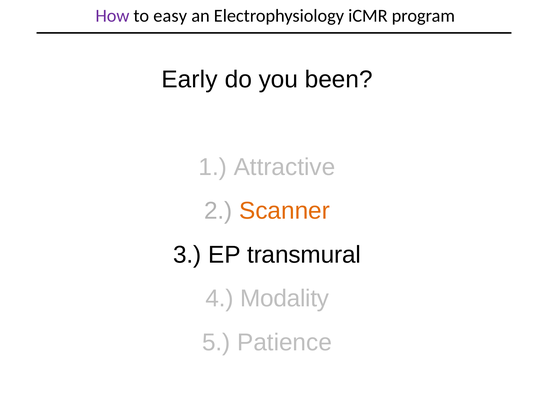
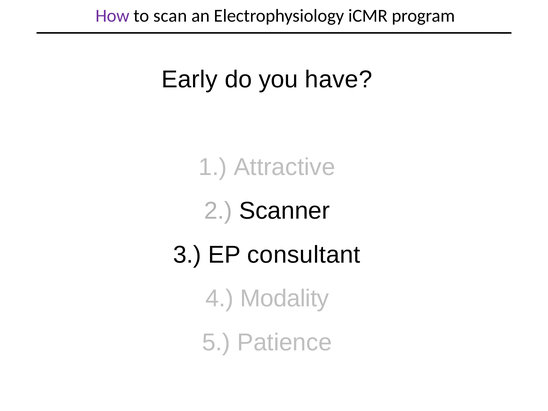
easy: easy -> scan (170, 16)
been: been -> have (339, 79)
Scanner colour: orange -> black (285, 211)
transmural: transmural -> consultant (304, 255)
